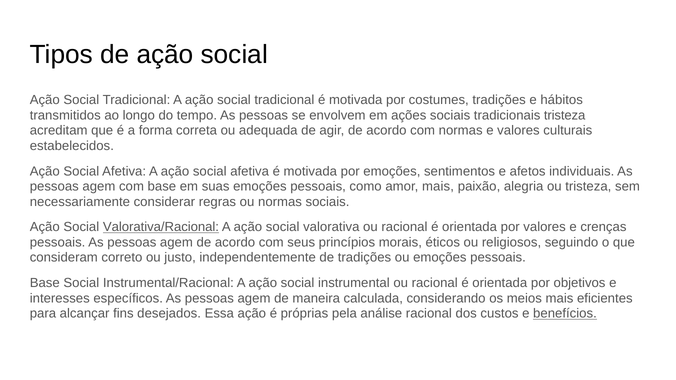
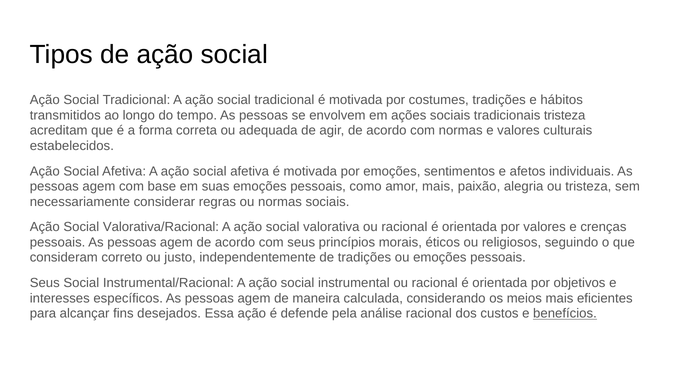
Valorativa/Racional underline: present -> none (161, 227)
Base: Base -> Seus (45, 283)
próprias: próprias -> defende (304, 314)
